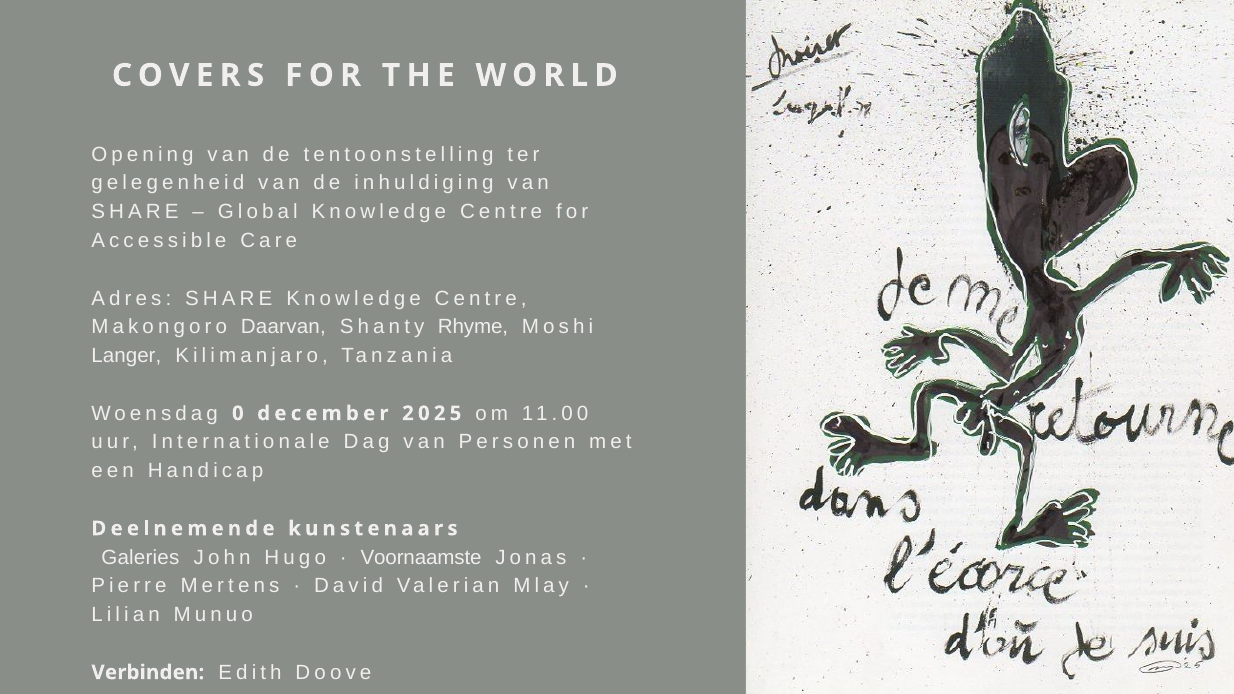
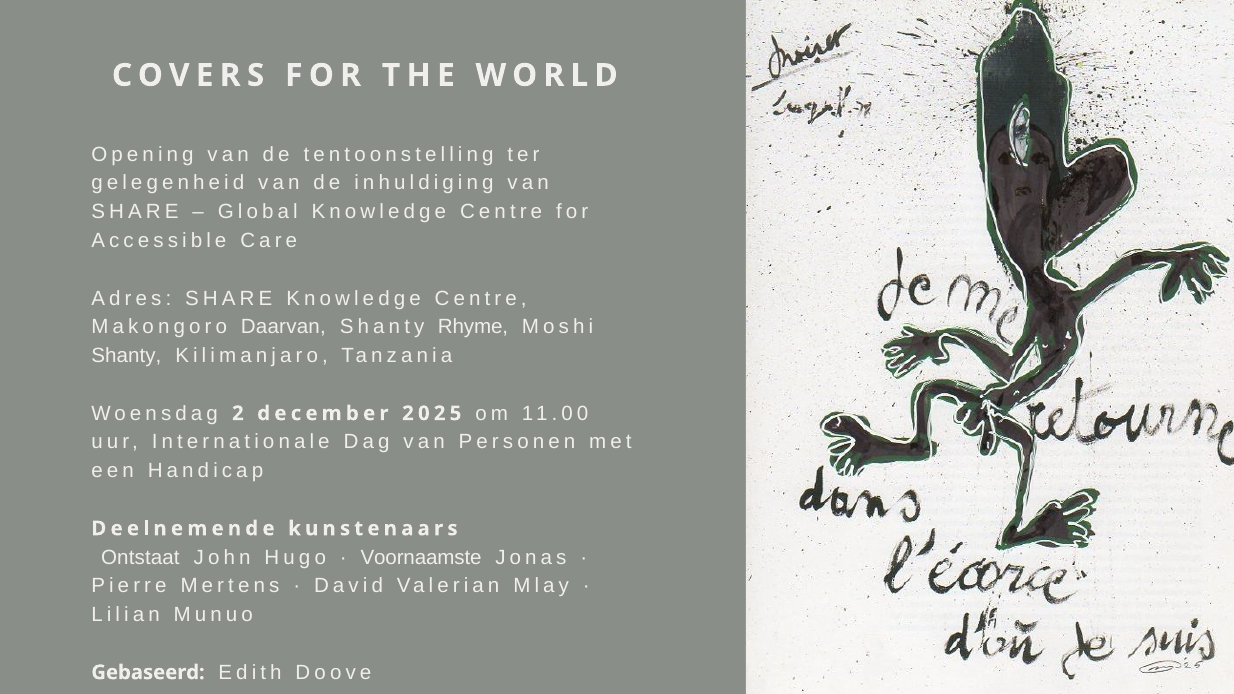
Langer: Langer -> Shanty (126, 356)
0: 0 -> 2 (238, 413)
Galeries: Galeries -> Ontstaat (140, 557)
Verbinden: Verbinden -> Gebaseerd (148, 673)
